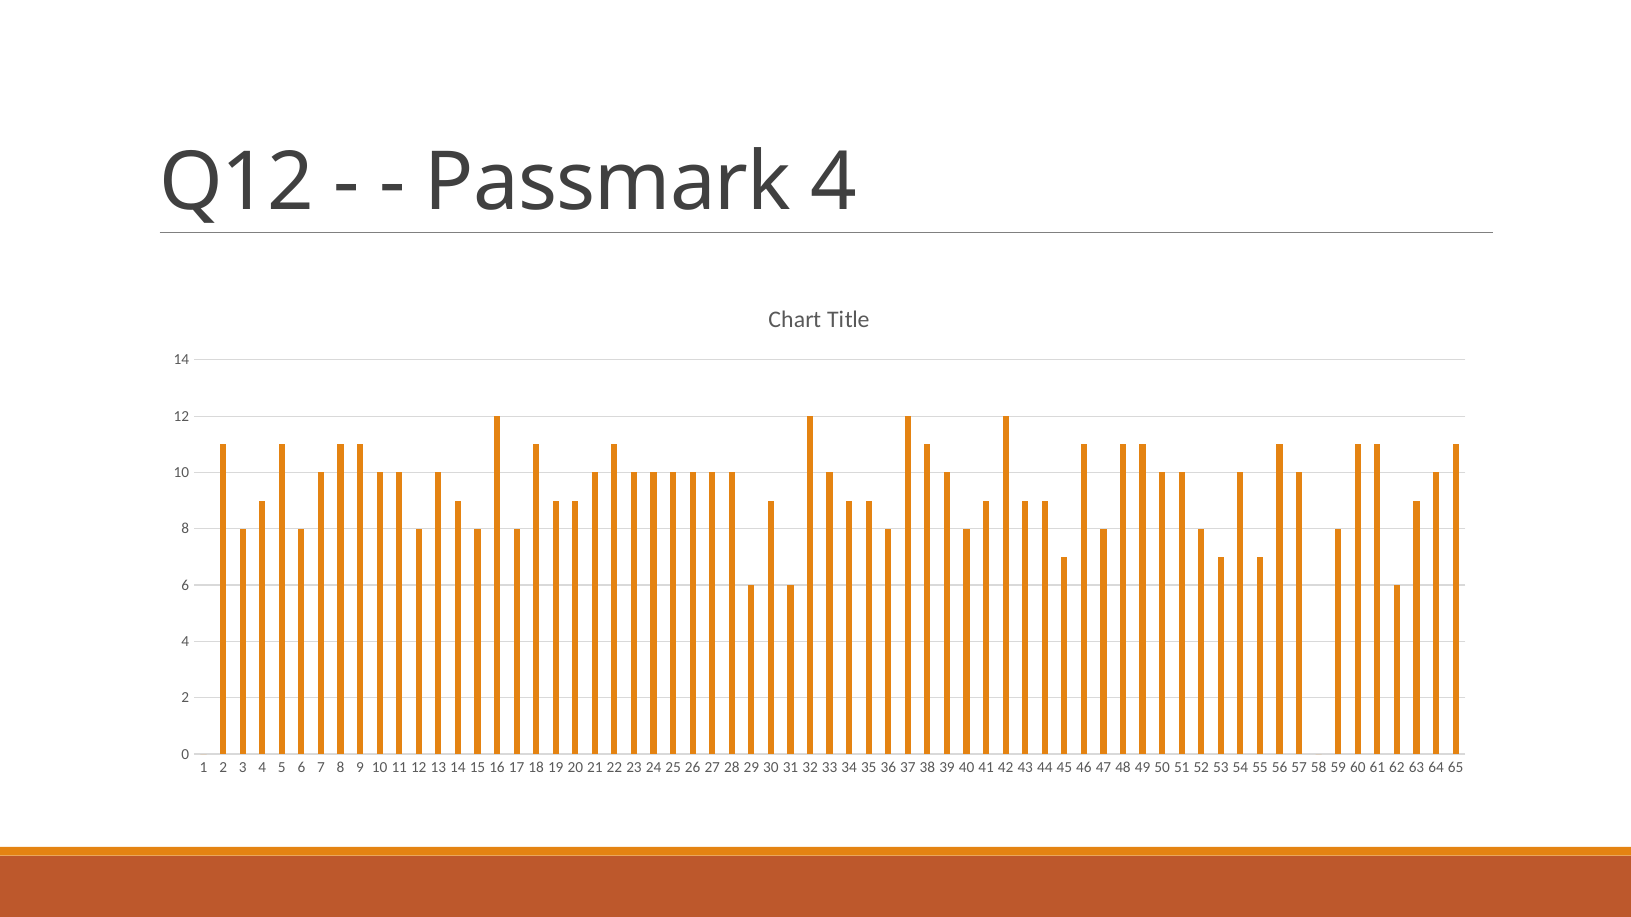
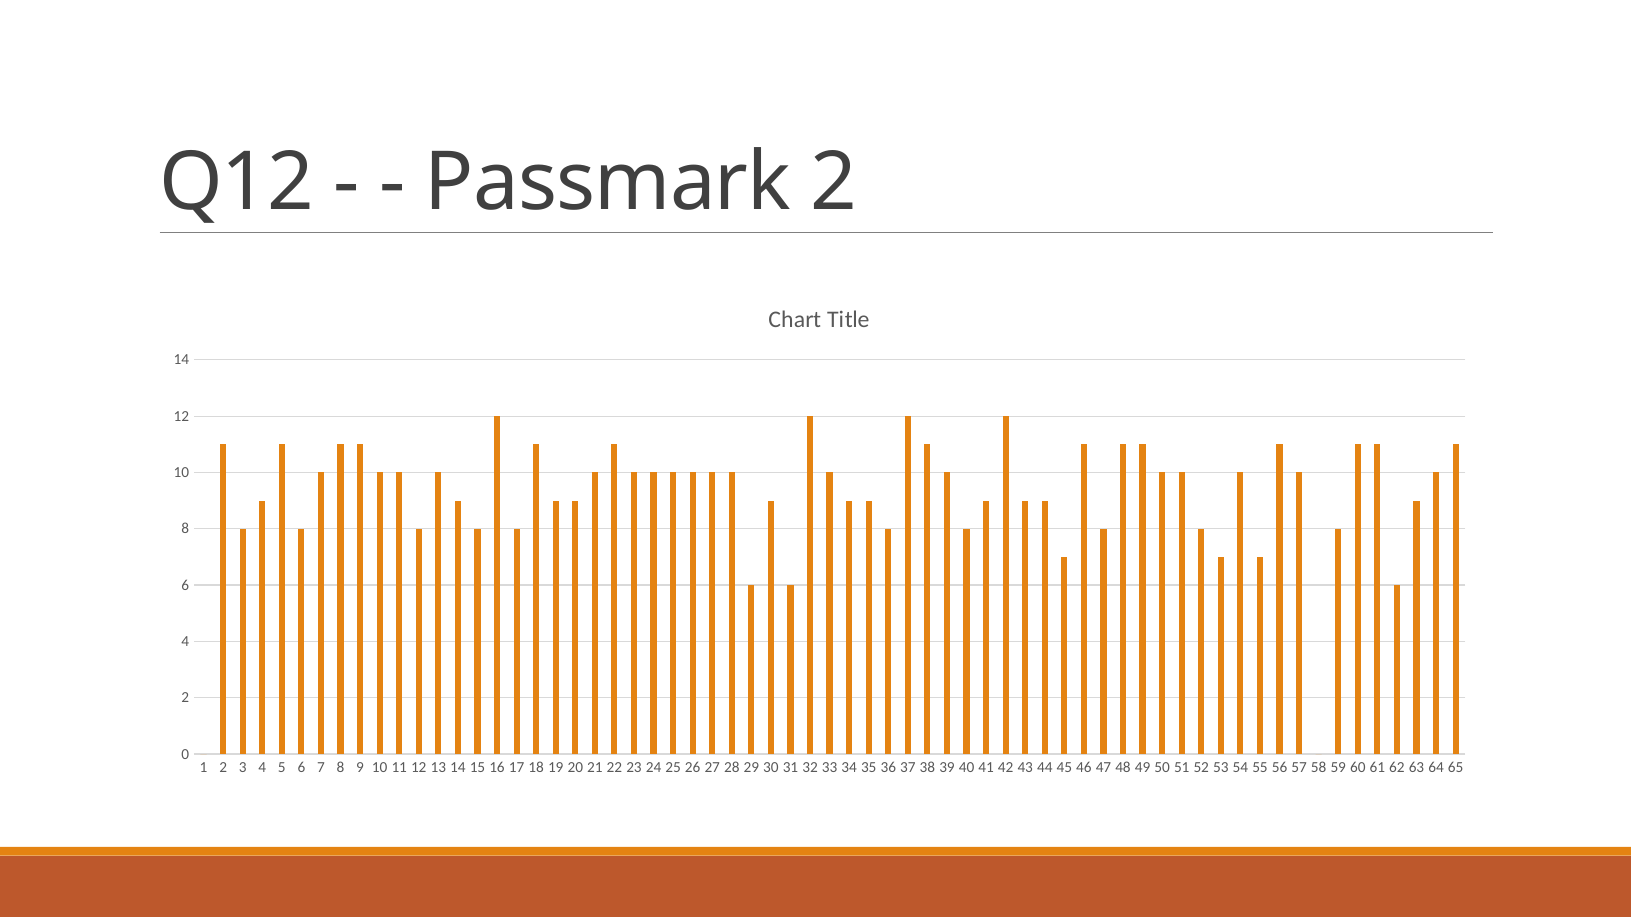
Passmark 4: 4 -> 2 (834, 183)
